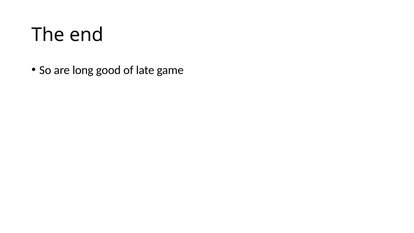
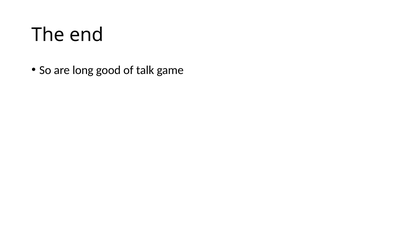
late: late -> talk (145, 70)
